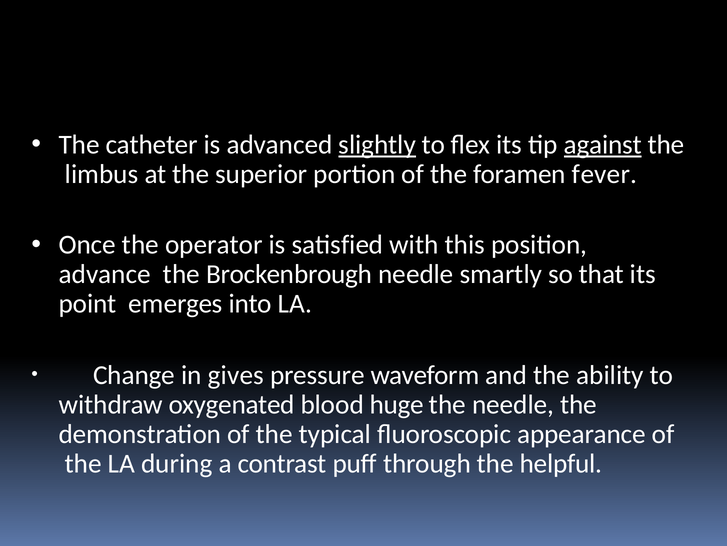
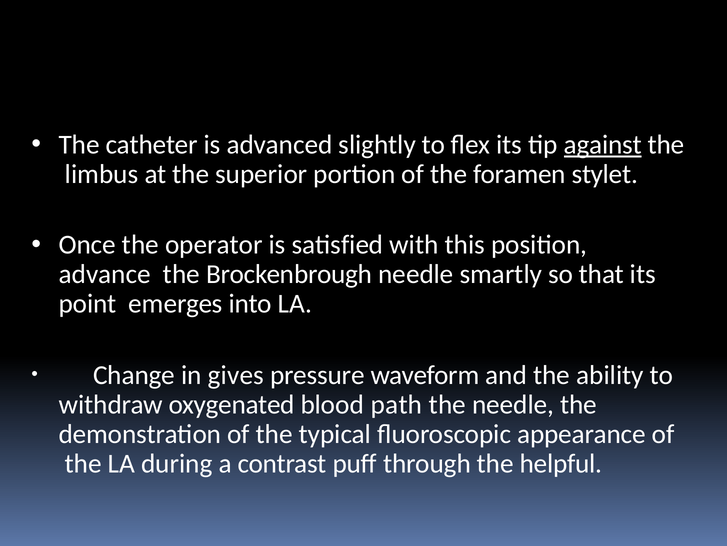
slightly underline: present -> none (377, 145)
fever: fever -> stylet (605, 174)
huge: huge -> path (396, 404)
